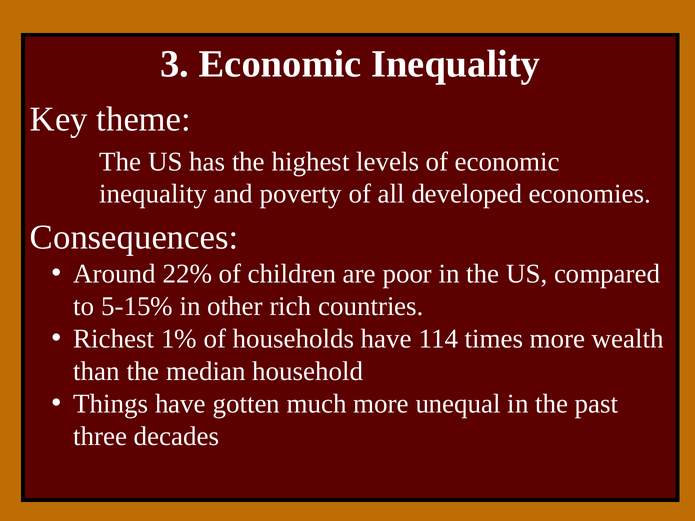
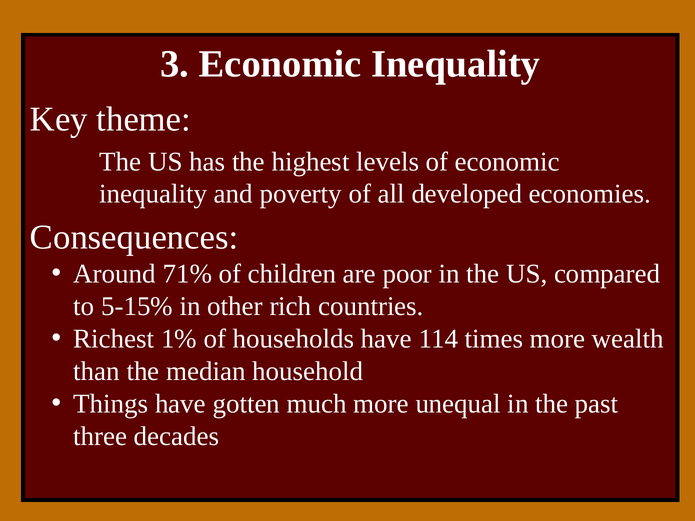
22%: 22% -> 71% (187, 274)
